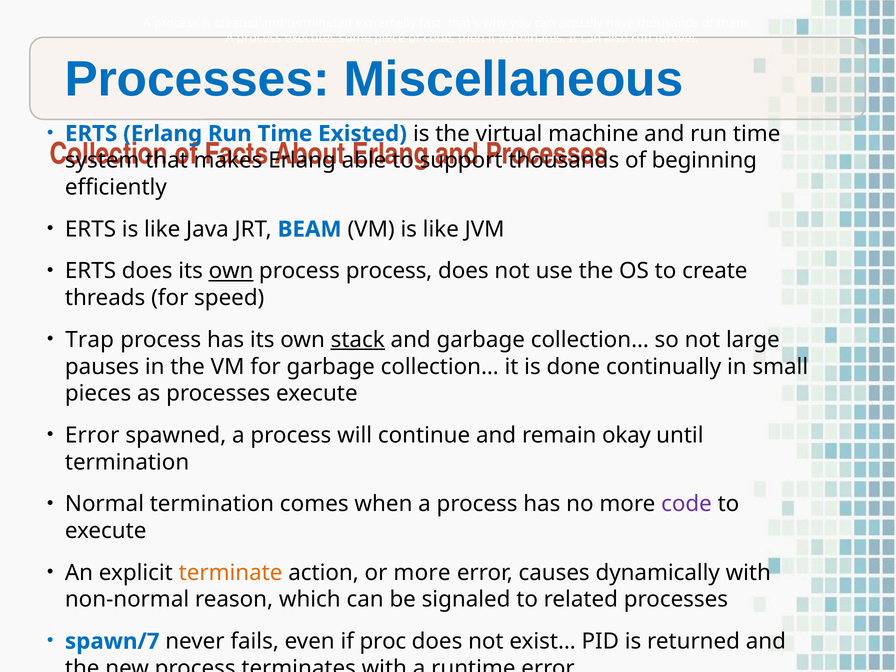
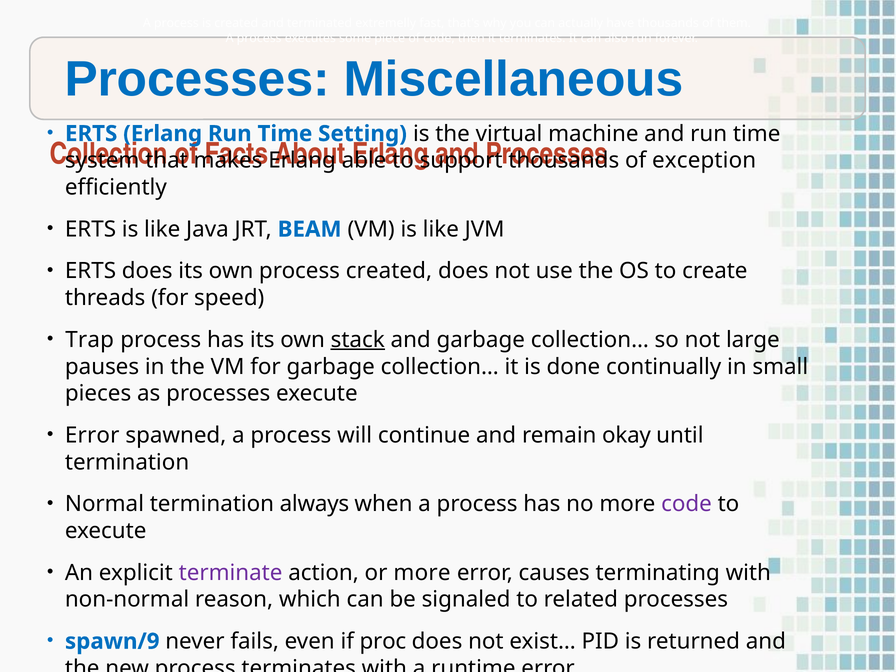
Existed: Existed -> Setting (362, 134)
beginning: beginning -> exception (704, 161)
own underline: present -> none (231, 271)
process process: process -> created (389, 271)
comes: comes -> always (314, 504)
terminate colour: orange -> purple (231, 573)
dynamically: dynamically -> terminating (658, 573)
spawn/7: spawn/7 -> spawn/9 (112, 641)
